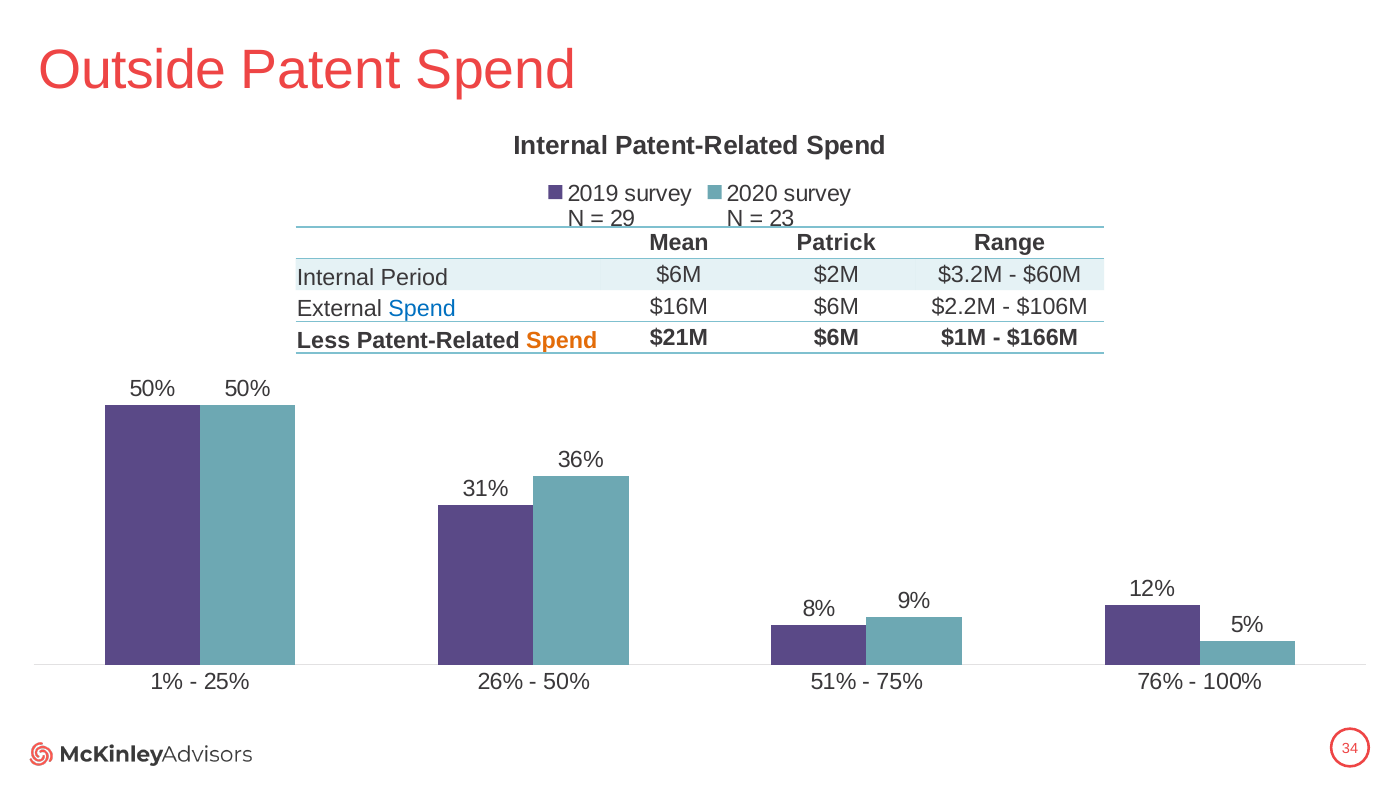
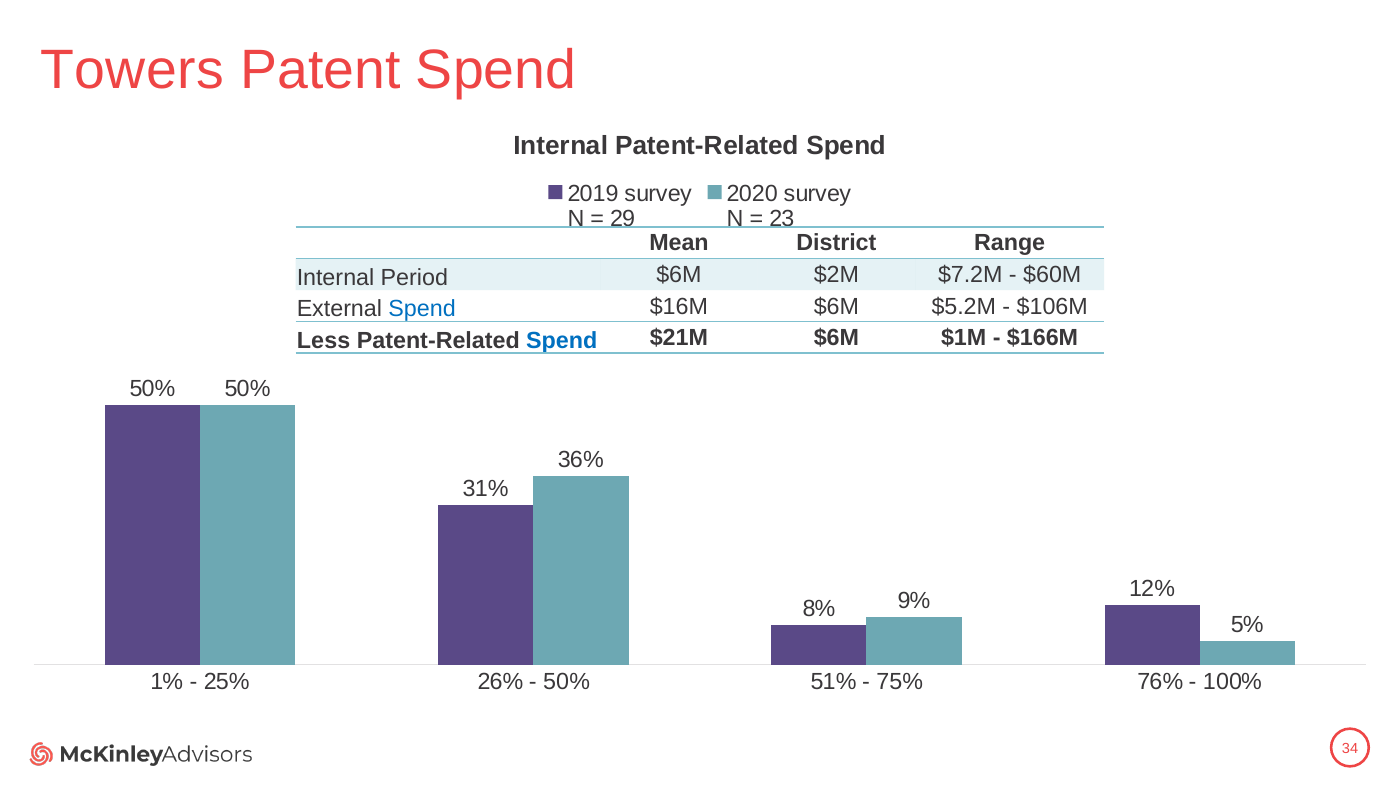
Outside: Outside -> Towers (132, 71)
Patrick: Patrick -> District (836, 243)
$3.2M: $3.2M -> $7.2M (970, 275)
$2.2M: $2.2M -> $5.2M (964, 306)
Spend colour: orange -> blue (562, 340)
